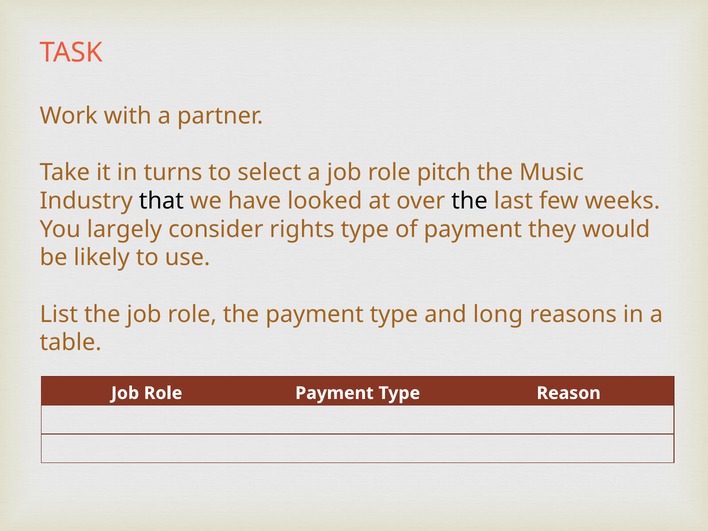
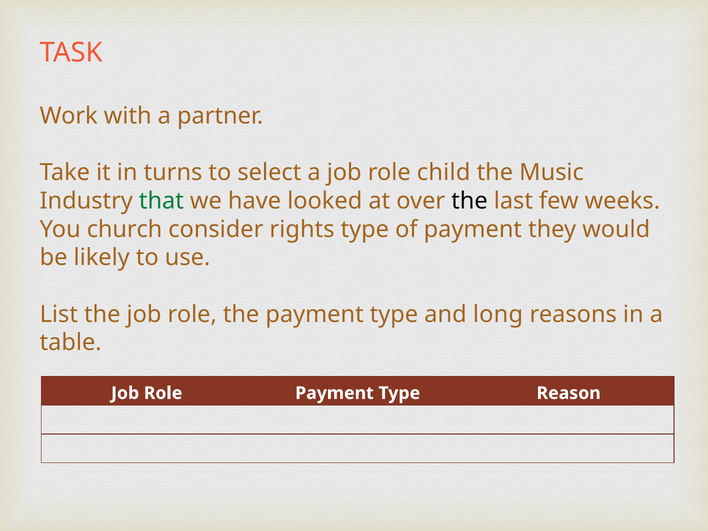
pitch: pitch -> child (444, 173)
that colour: black -> green (161, 201)
largely: largely -> church (125, 229)
